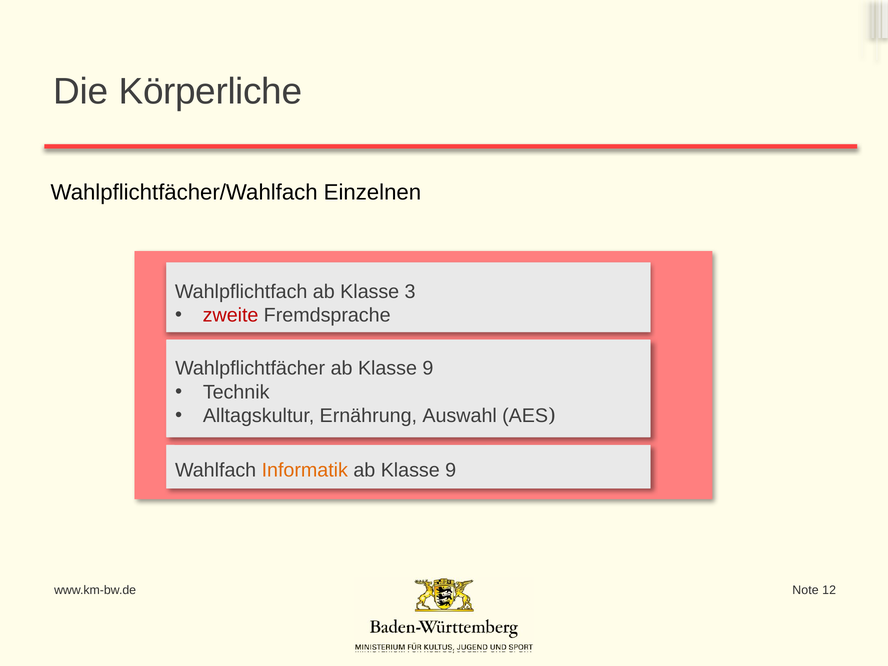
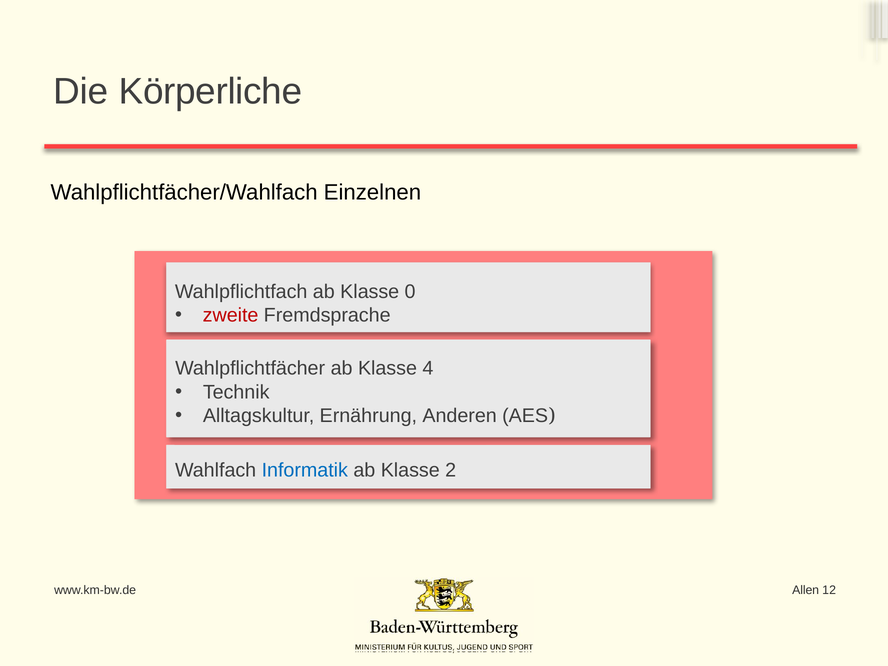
3: 3 -> 0 (410, 291)
Wahlpflichtfächer ab Klasse 9: 9 -> 4 (428, 368)
Auswahl: Auswahl -> Anderen (460, 416)
Informatik colour: orange -> blue (305, 470)
9: 9 -> 2 (451, 470)
Note: Note -> Allen (806, 590)
